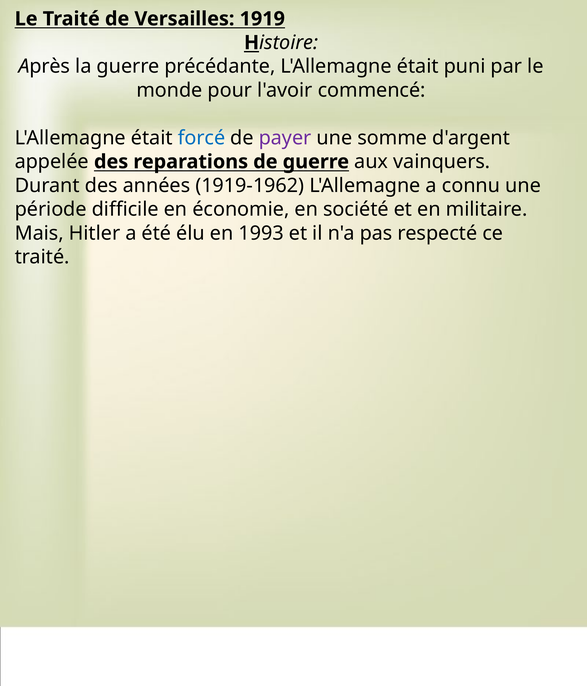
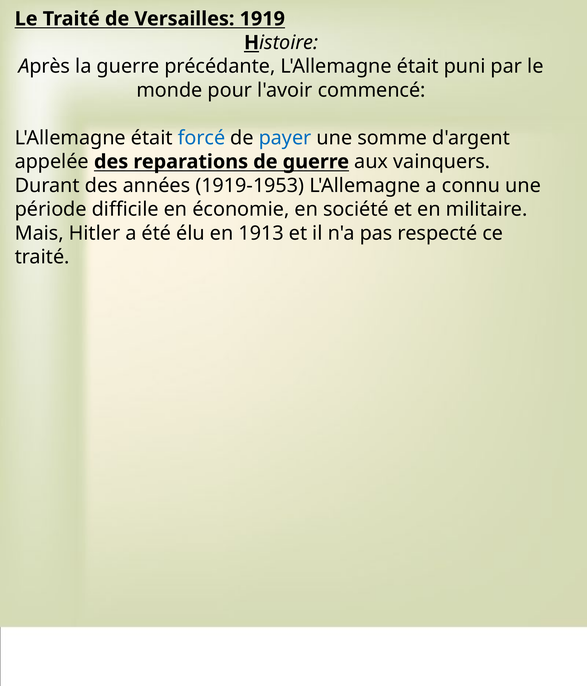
payer colour: purple -> blue (285, 138)
1919-1962: 1919-1962 -> 1919-1953 (250, 185)
1993: 1993 -> 1913 (261, 233)
